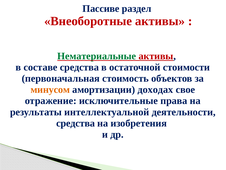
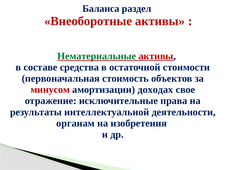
Пассиве: Пассиве -> Баланса (101, 9)
минусом colour: orange -> red (50, 89)
средства: средства -> органам (75, 123)
